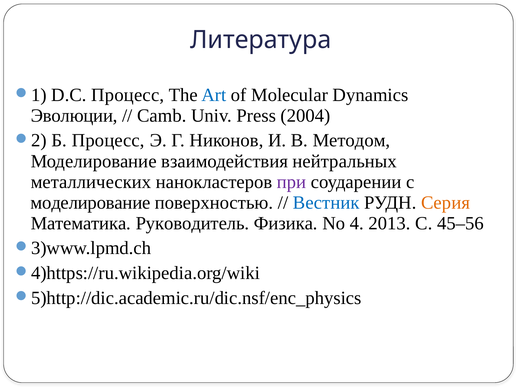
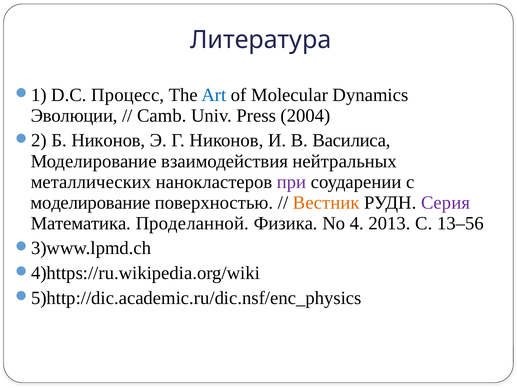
Б Процесс: Процесс -> Никонов (108, 140)
Методом: Методом -> Василиса (351, 140)
Вестник colour: blue -> orange (326, 202)
Серия colour: orange -> purple (446, 202)
Руководитель: Руководитель -> Проделанной (192, 223)
45–56: 45–56 -> 13–56 (460, 223)
